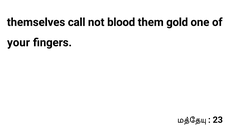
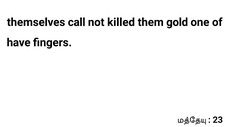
blood: blood -> killed (121, 22)
your: your -> have (19, 42)
